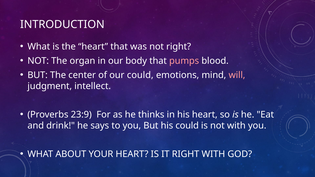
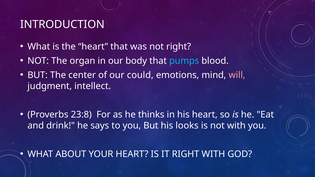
pumps colour: pink -> light blue (184, 61)
23:9: 23:9 -> 23:8 (81, 115)
his could: could -> looks (187, 126)
